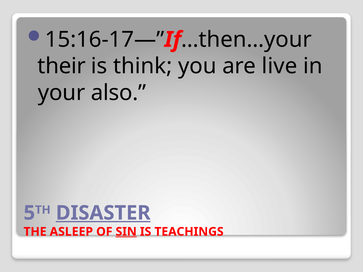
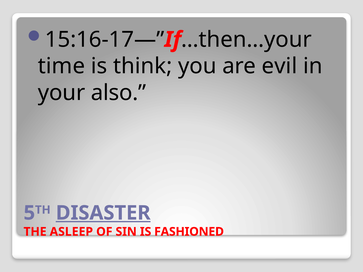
their: their -> time (61, 66)
live: live -> evil (279, 66)
SIN underline: present -> none (126, 232)
TEACHINGS: TEACHINGS -> FASHIONED (189, 232)
